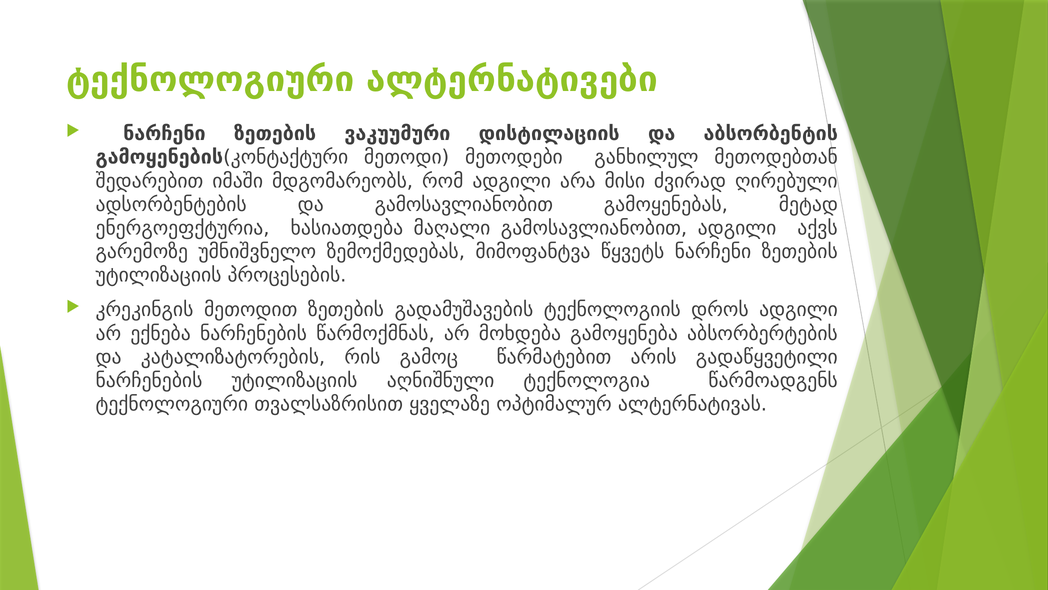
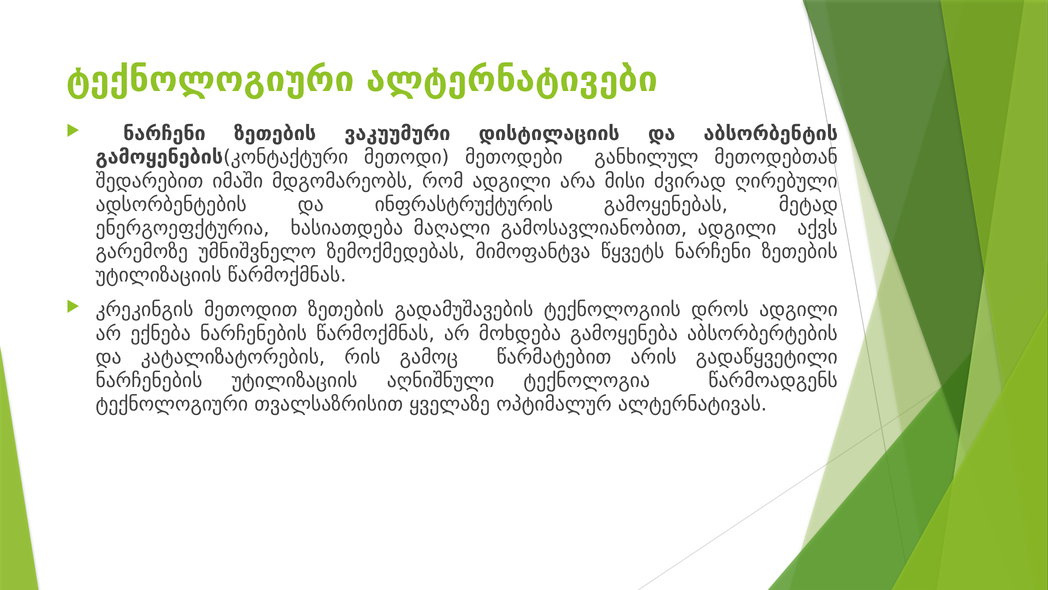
და გამოსავლიანობით: გამოსავლიანობით -> ინფრასტრუქტურის (464, 204)
უტილიზაციის პროცესების: პროცესების -> წარმოქმნას (287, 275)
